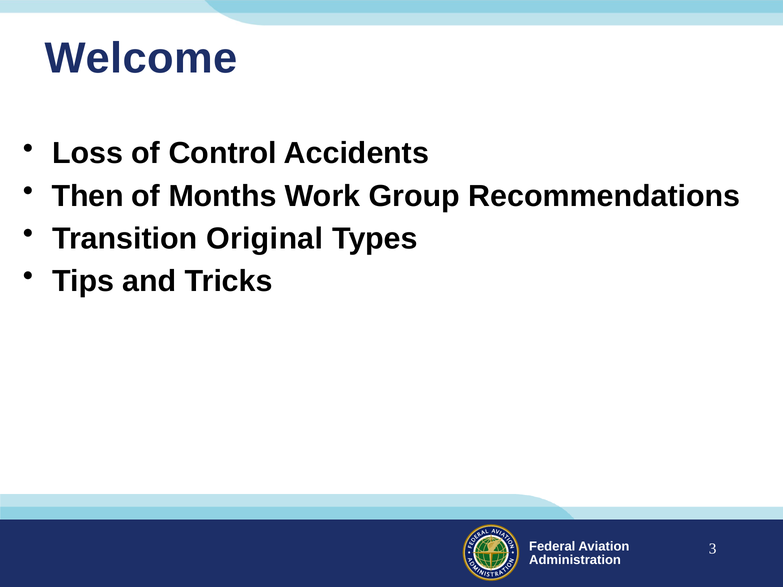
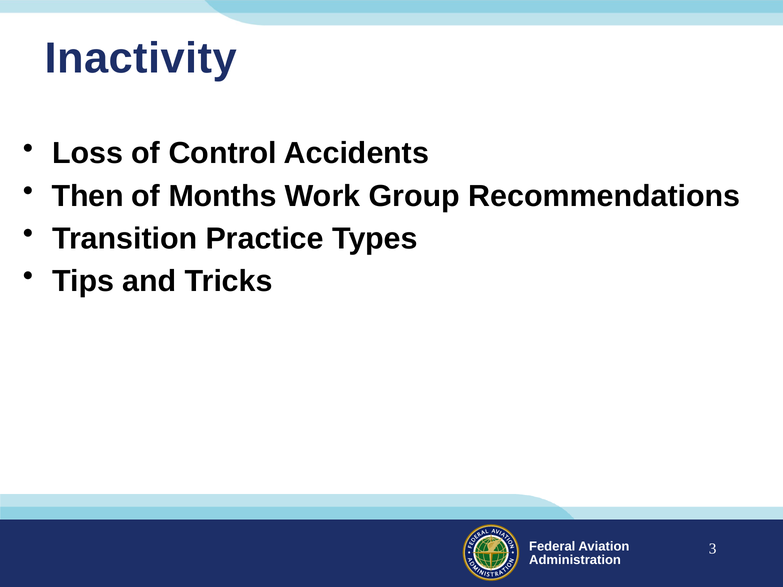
Welcome: Welcome -> Inactivity (141, 59)
Original: Original -> Practice (265, 239)
